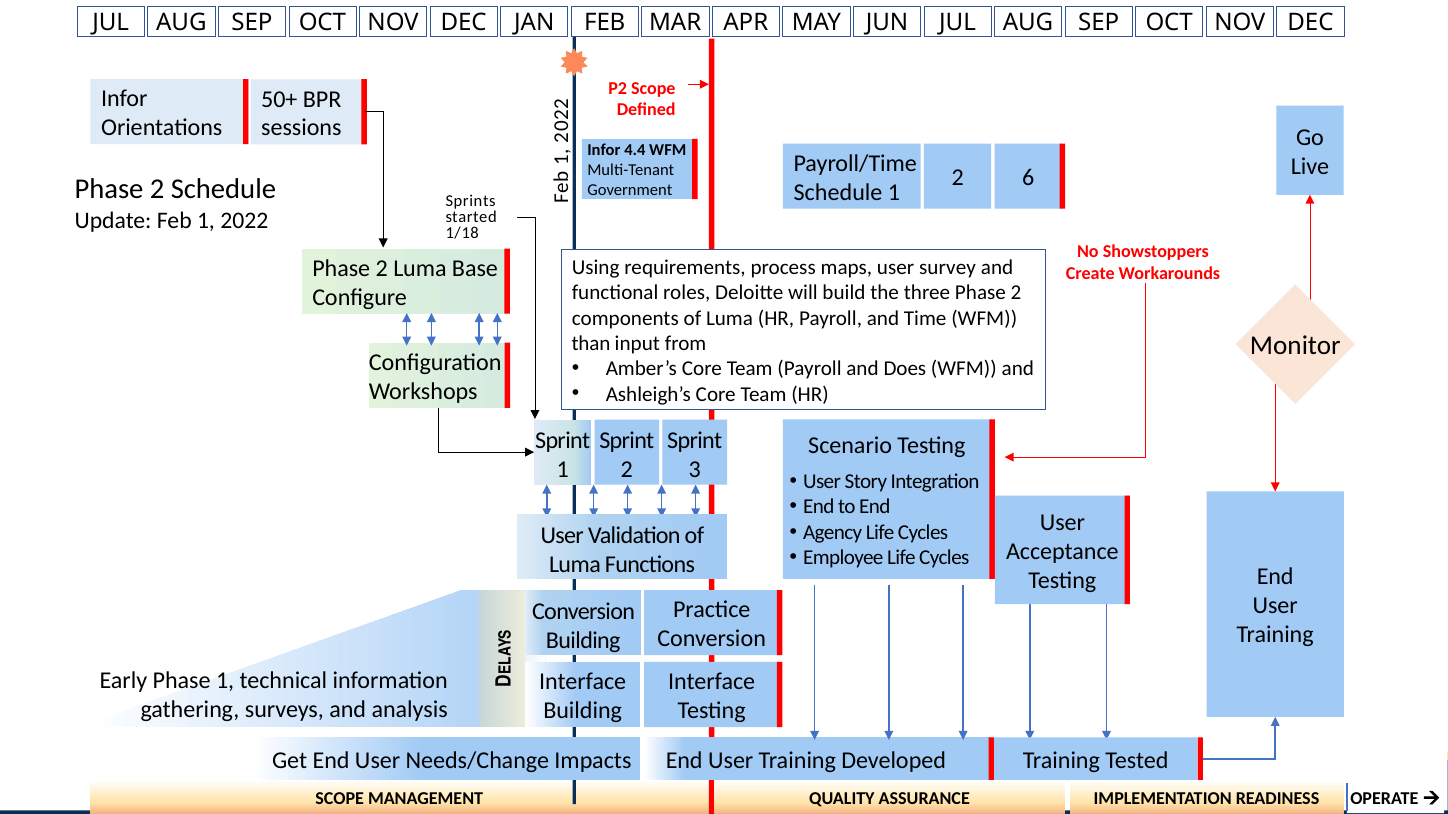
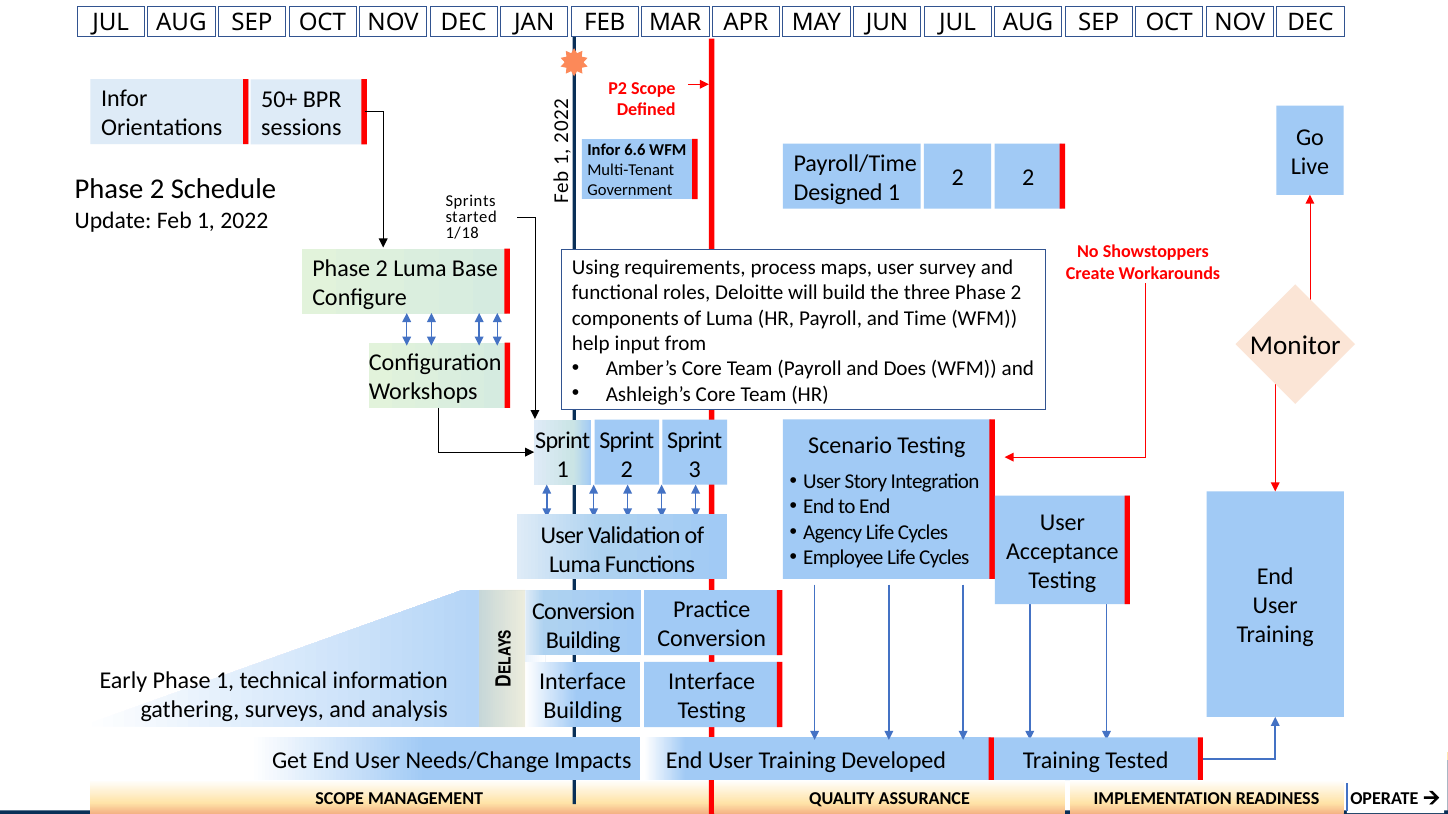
4.4: 4.4 -> 6.6 (635, 150)
6: 6 -> 2 (1028, 178)
Schedule: Schedule -> Designed (838, 192)
than: than -> help (591, 344)
